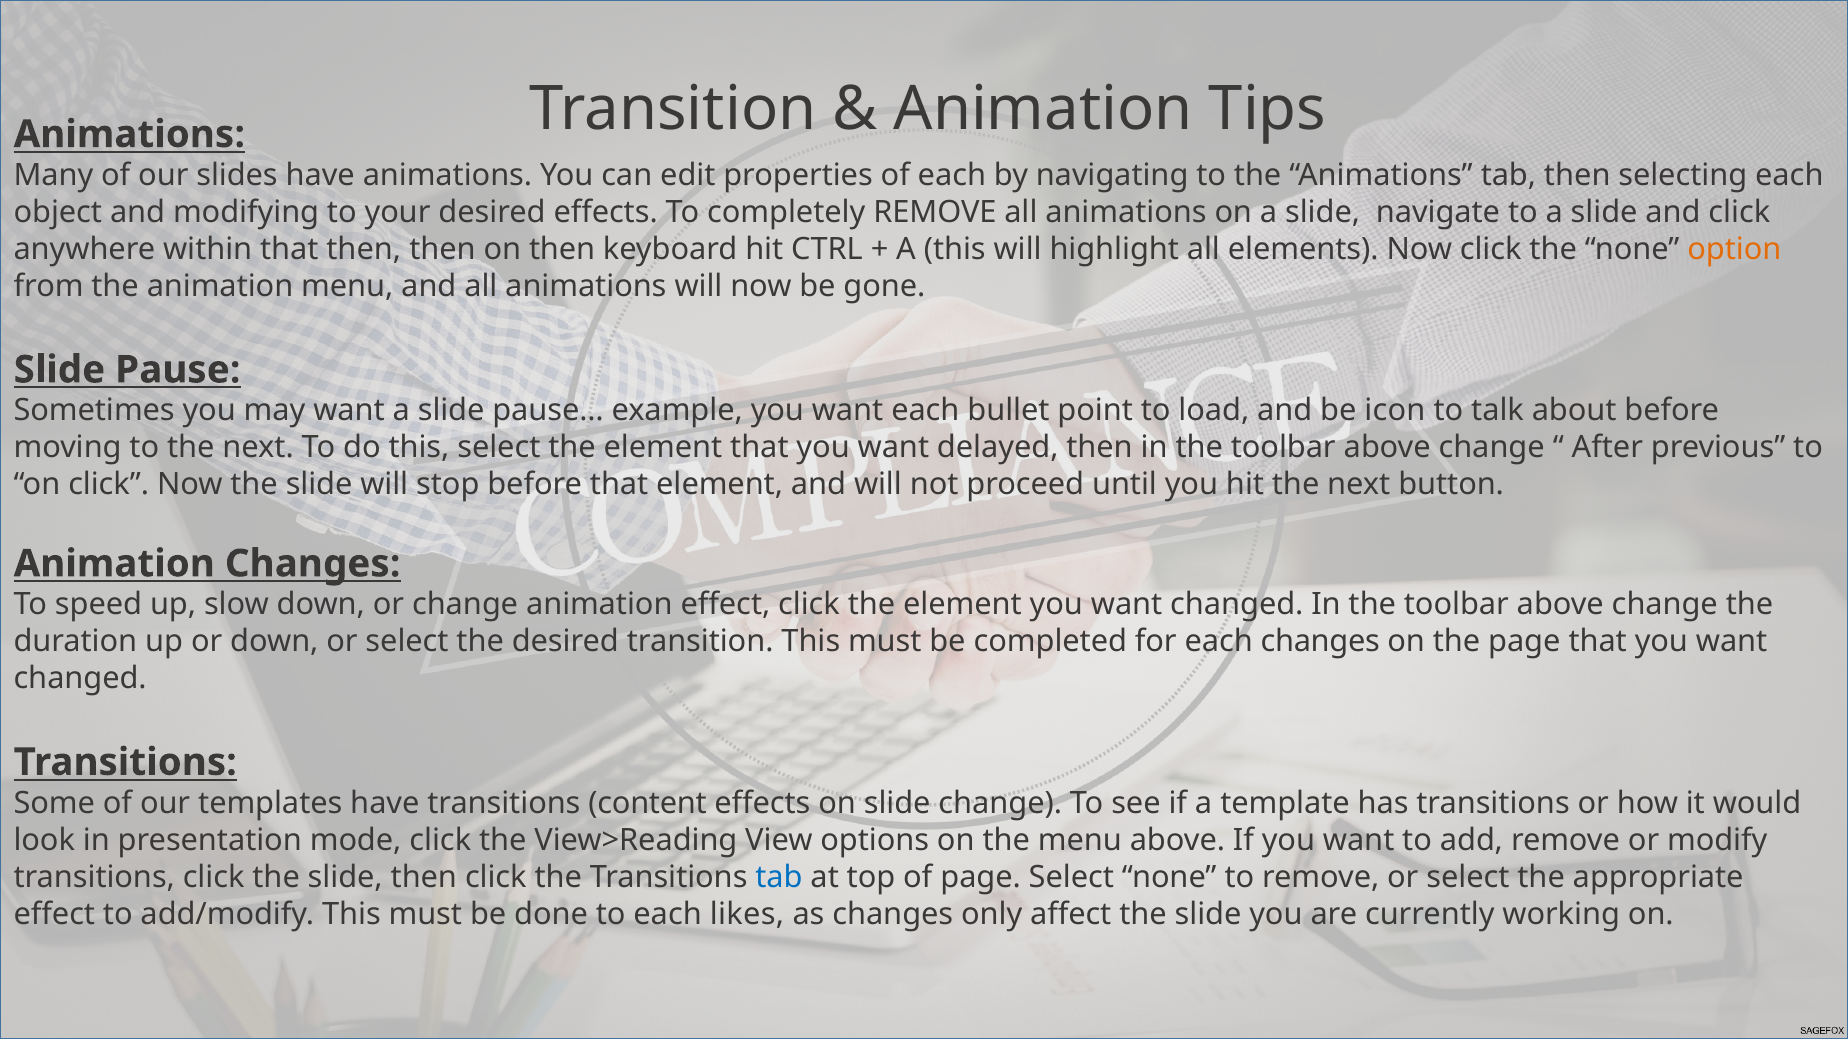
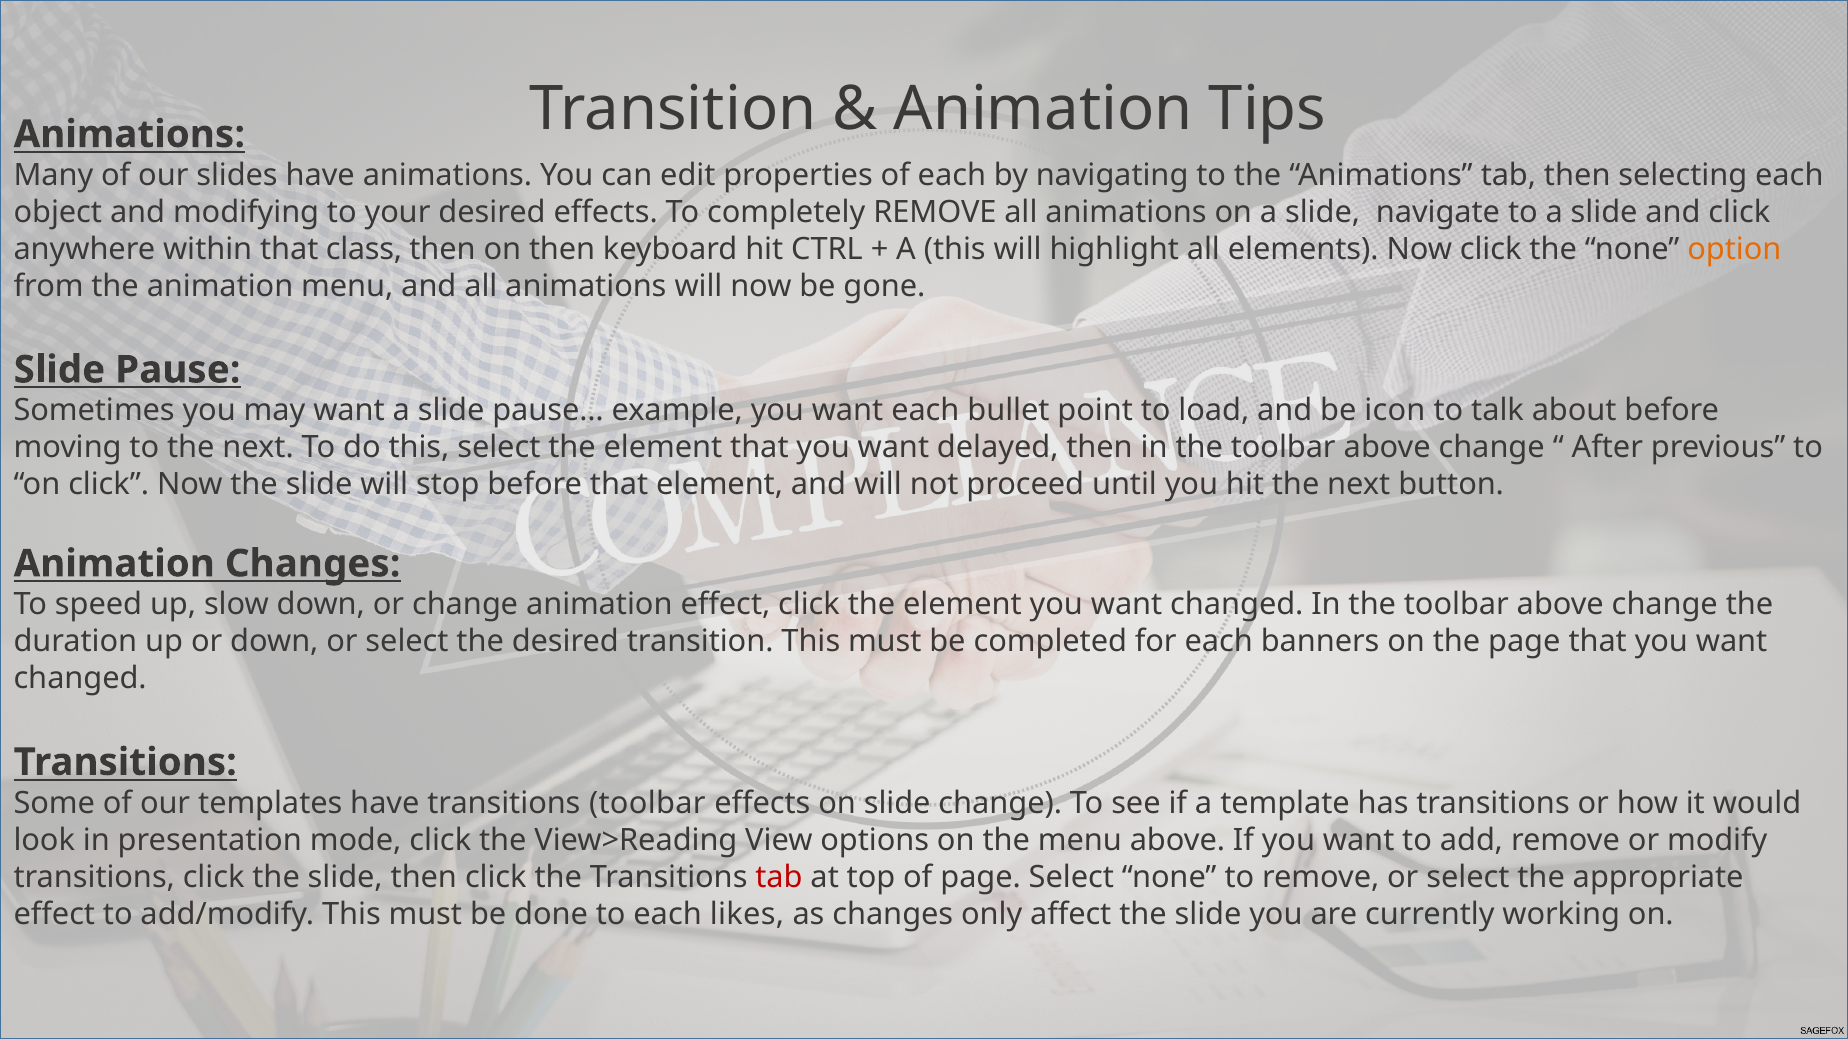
that then: then -> class (364, 249)
each changes: changes -> banners (1320, 642)
transitions content: content -> toolbar (647, 804)
tab colour: blue -> red (779, 877)
